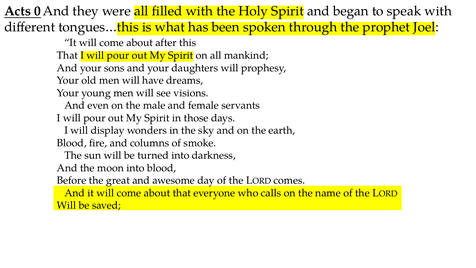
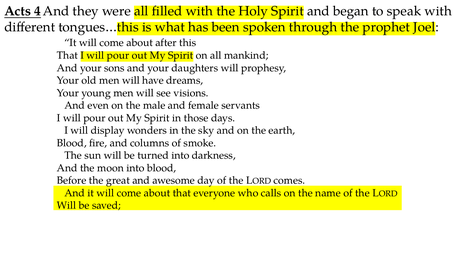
0: 0 -> 4 (38, 11)
